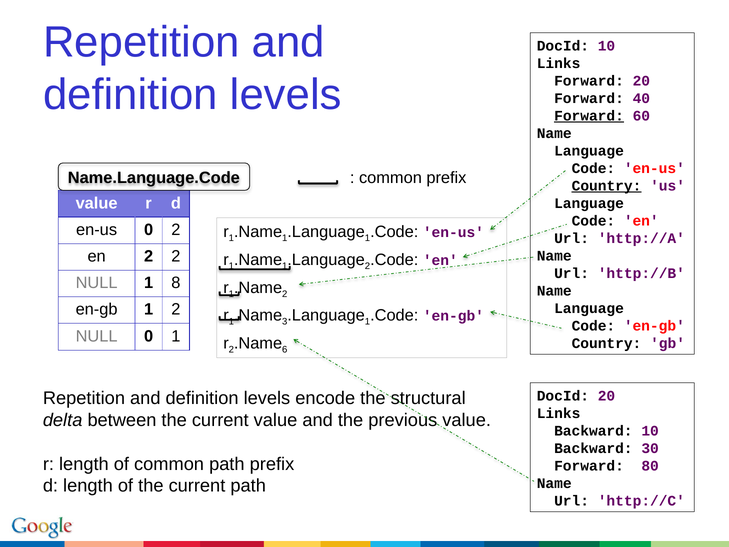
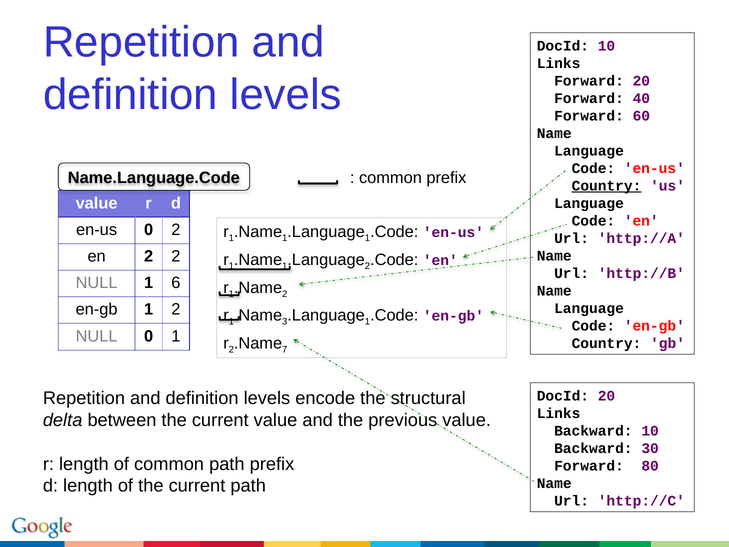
Forward underline: present -> none (589, 116)
8: 8 -> 6 (176, 283)
6: 6 -> 7 (285, 350)
